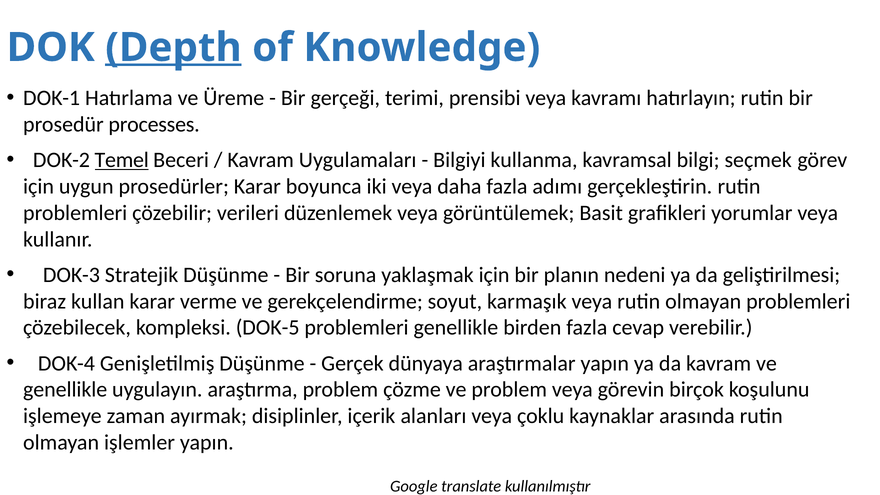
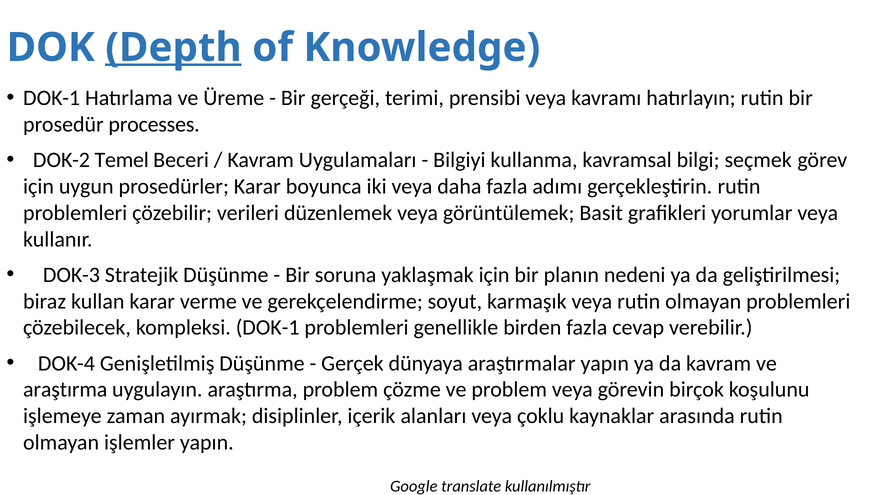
Temel underline: present -> none (122, 160)
kompleksi DOK-5: DOK-5 -> DOK-1 (268, 328)
genellikle: genellikle -> araştırma (65, 390)
